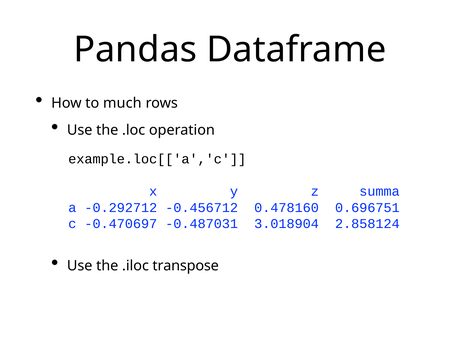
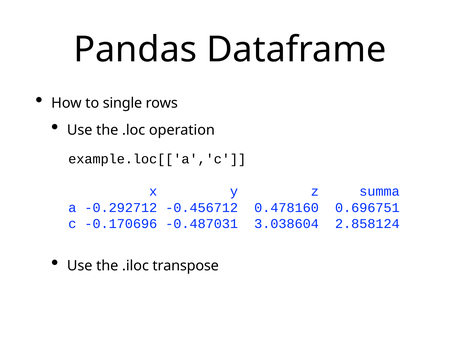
much: much -> single (122, 103)
-0.470697: -0.470697 -> -0.170696 (121, 224)
3.018904: 3.018904 -> 3.038604 (287, 224)
